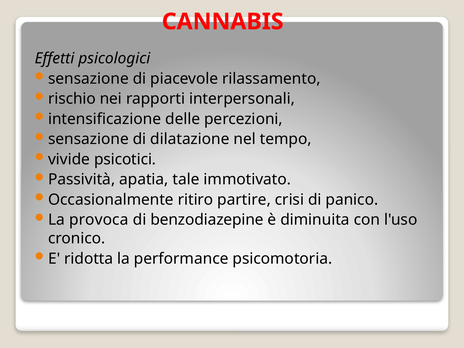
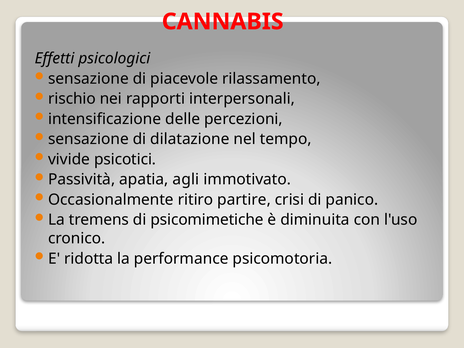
tale: tale -> agli (186, 180)
provoca: provoca -> tremens (99, 220)
benzodiazepine: benzodiazepine -> psicomimetiche (207, 220)
